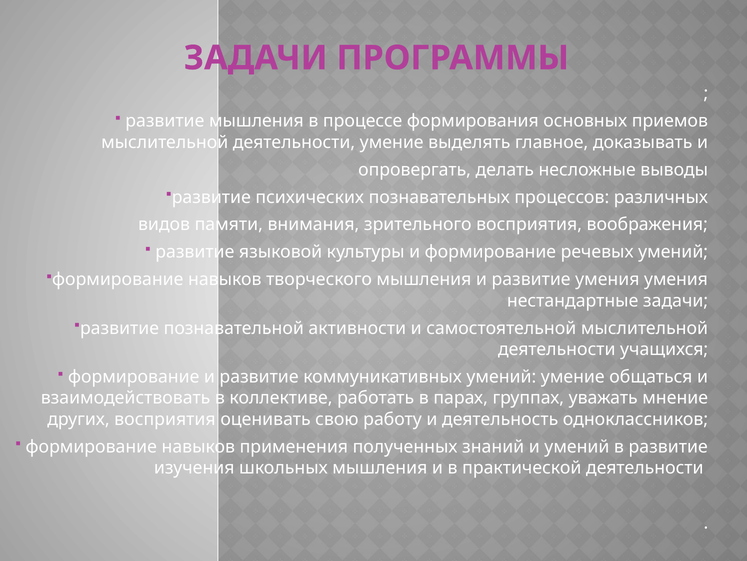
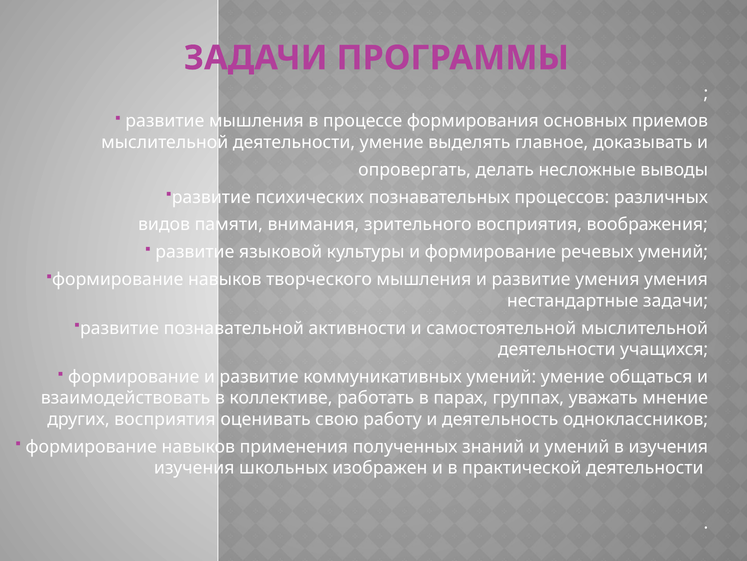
в развитие: развитие -> изучения (668, 446)
школьных мышления: мышления -> изображен (380, 467)
